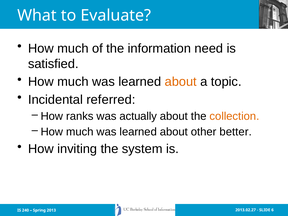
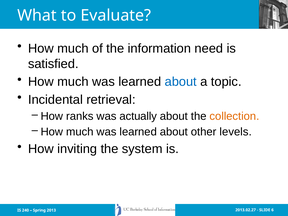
about colour: orange -> blue (181, 82)
referred: referred -> retrieval (111, 100)
better: better -> levels (236, 132)
